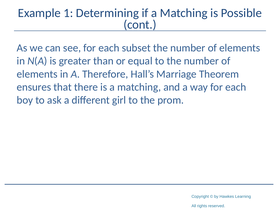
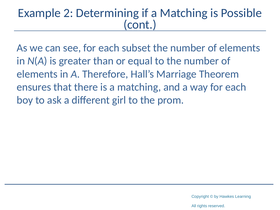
1: 1 -> 2 (68, 13)
